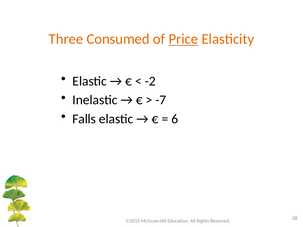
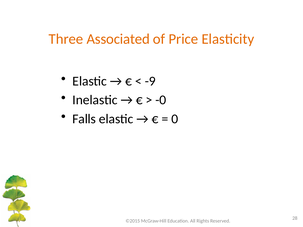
Consumed: Consumed -> Associated (118, 39)
Price underline: present -> none (183, 39)
-2: -2 -> -9 (150, 81)
-7: -7 -> -0 (161, 100)
6: 6 -> 0 (175, 119)
